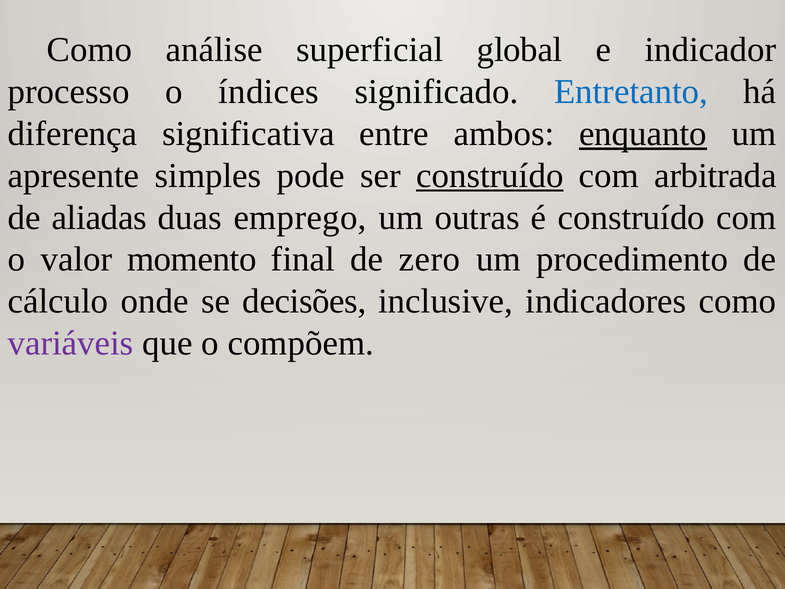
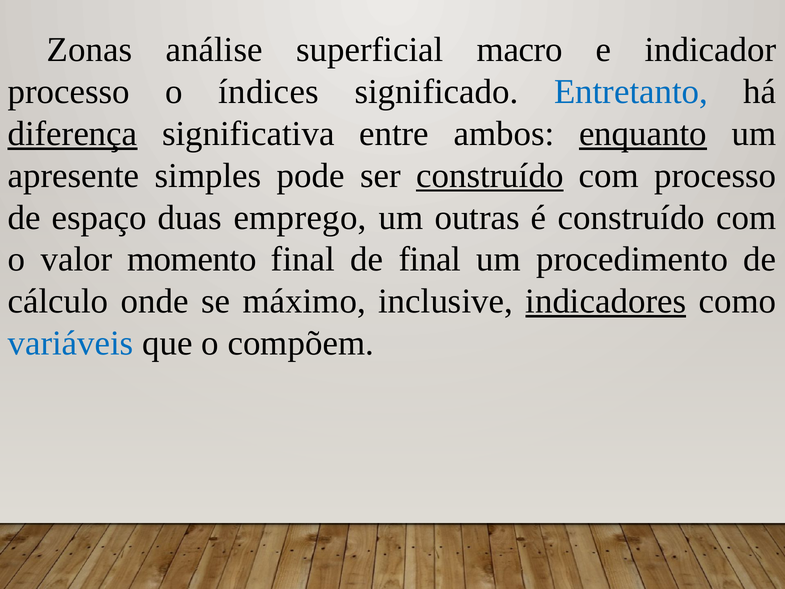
Como: Como -> Zonas (90, 50)
global: global -> macro (520, 50)
diferença underline: none -> present (73, 134)
com arbitrada: arbitrada -> processo (715, 176)
aliadas: aliadas -> espaço (99, 217)
de zero: zero -> final (430, 259)
decisões: decisões -> máximo (304, 301)
indicadores underline: none -> present (606, 301)
variáveis colour: purple -> blue (71, 343)
